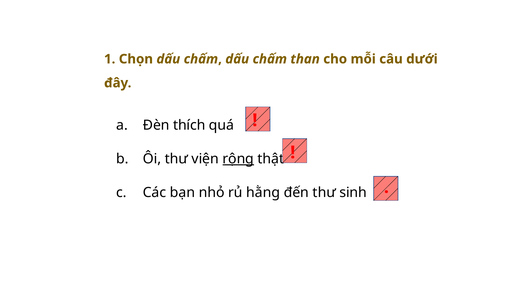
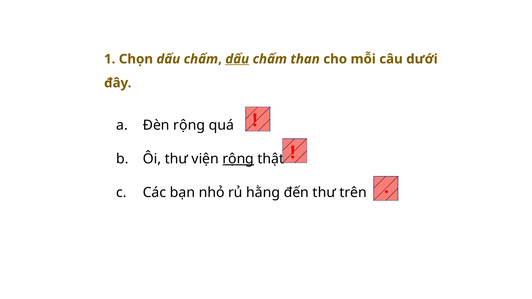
dấu underline: none -> present (237, 59)
Đèn thích: thích -> rộng (189, 125)
sinh: sinh -> trên (353, 193)
